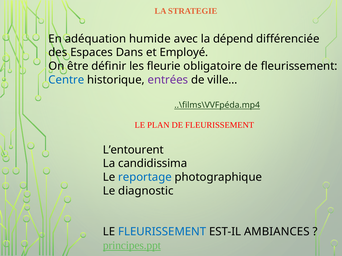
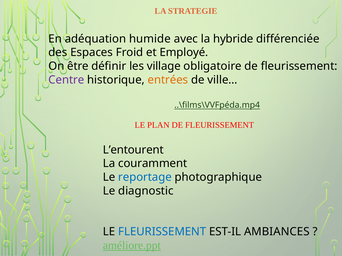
dépend: dépend -> hybride (233, 39)
Dans: Dans -> Froid (130, 53)
fleurie: fleurie -> village (164, 66)
Centre colour: blue -> purple (66, 80)
entrées colour: purple -> orange (168, 80)
candidissima: candidissima -> couramment (153, 164)
principes.ppt: principes.ppt -> améliore.ppt (132, 246)
